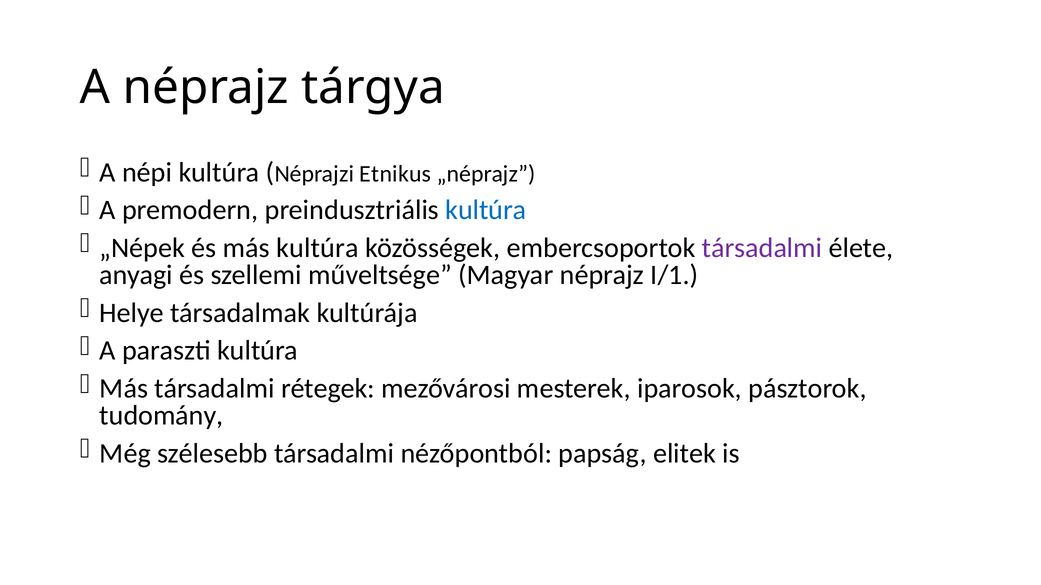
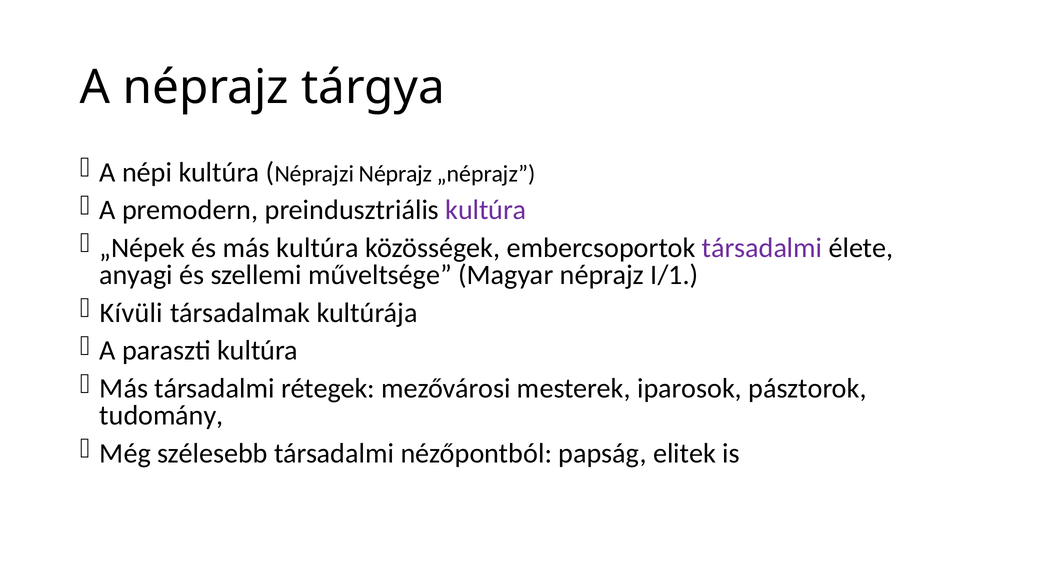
Néprajzi Etnikus: Etnikus -> Néprajz (396, 174)
kultúra colour: blue -> purple (486, 210)
Helye: Helye -> Kívüli (131, 313)
